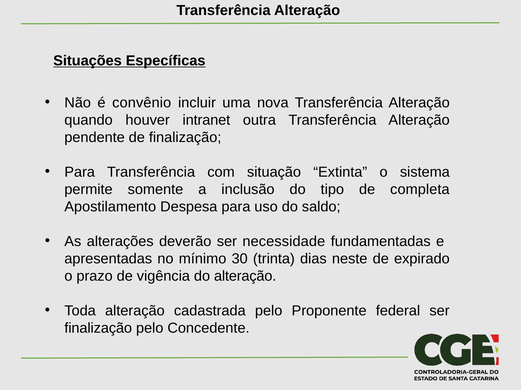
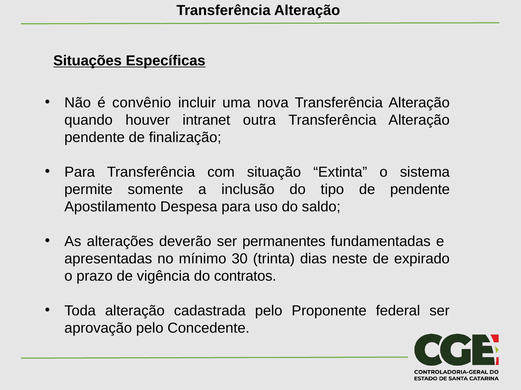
de completa: completa -> pendente (420, 190)
necessidade: necessidade -> permanentes (284, 242)
do alteração: alteração -> contratos (245, 276)
finalização: finalização -> aprovação (98, 329)
